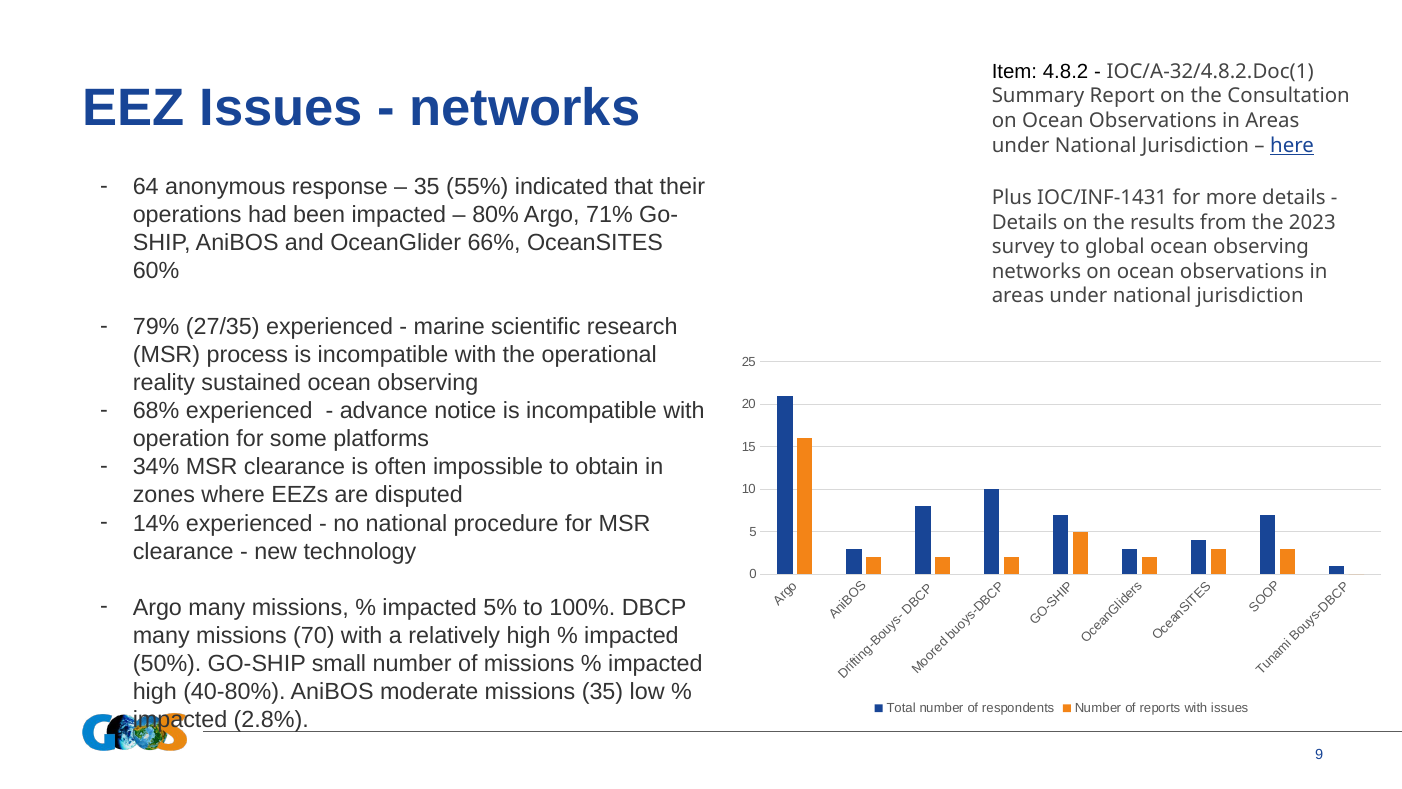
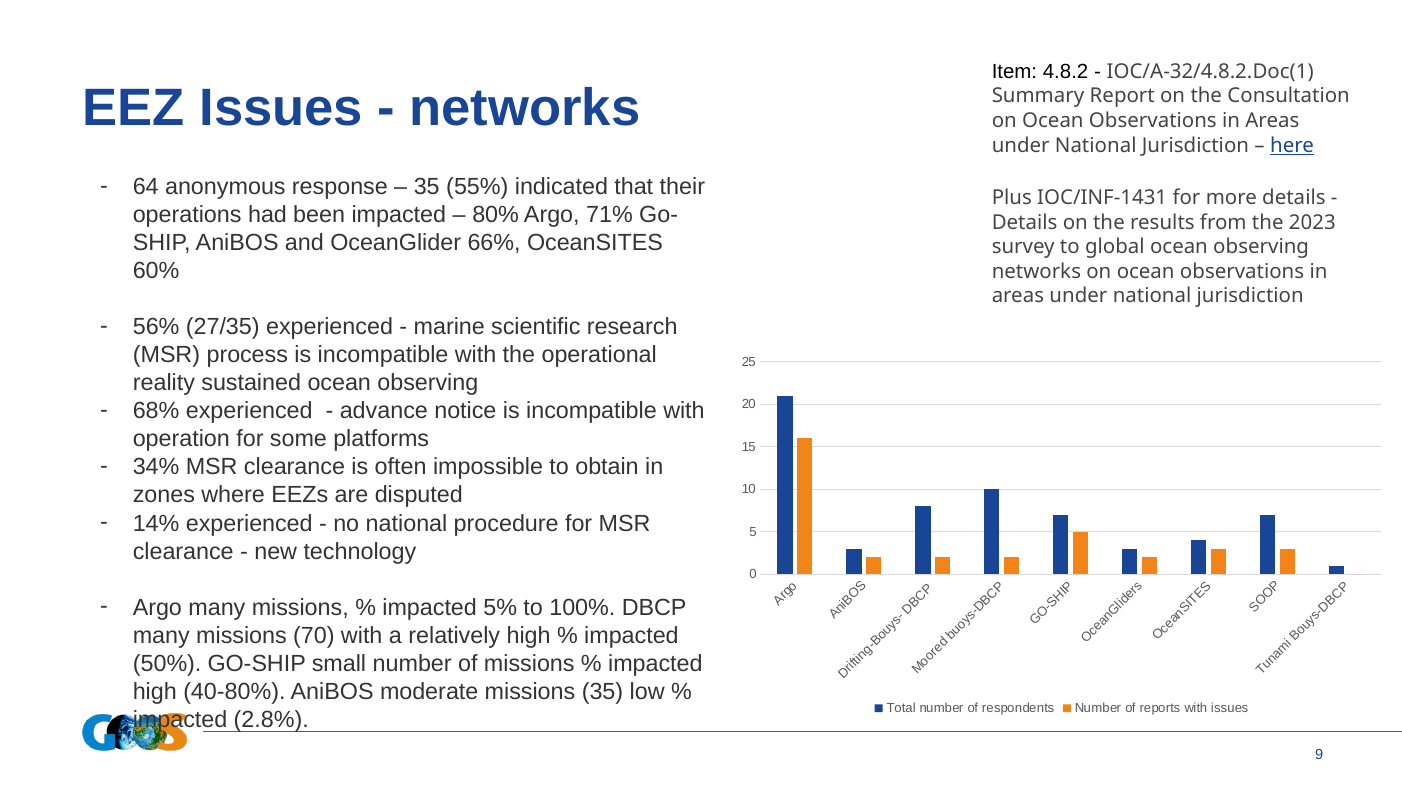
79%: 79% -> 56% (156, 327)
